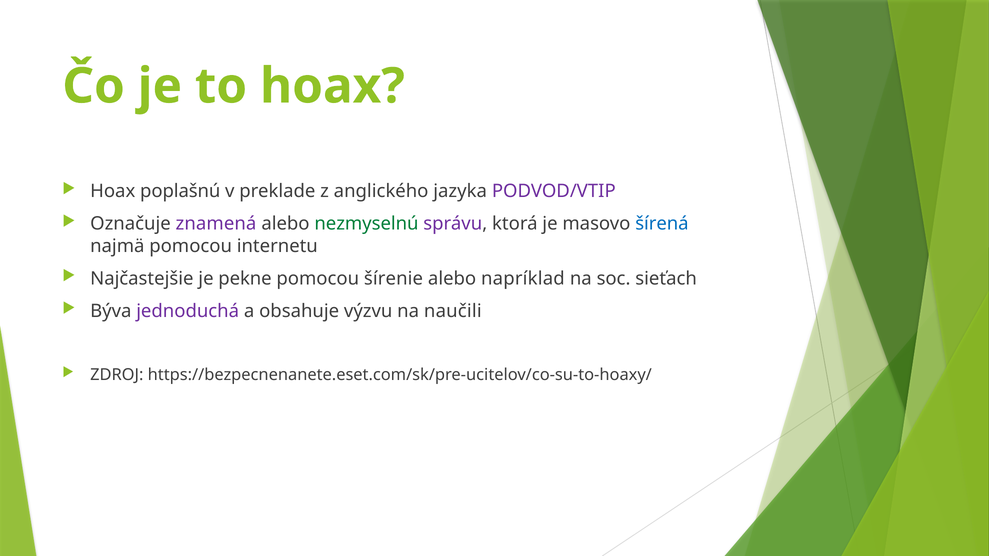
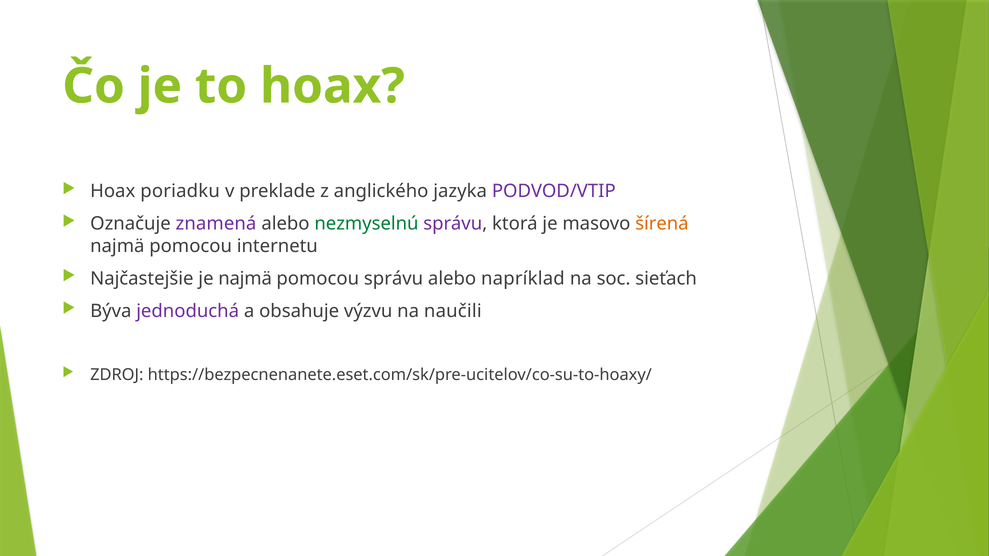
poplašnú: poplašnú -> poriadku (180, 191)
šírená colour: blue -> orange (662, 224)
je pekne: pekne -> najmä (245, 279)
pomocou šírenie: šírenie -> správu (394, 279)
